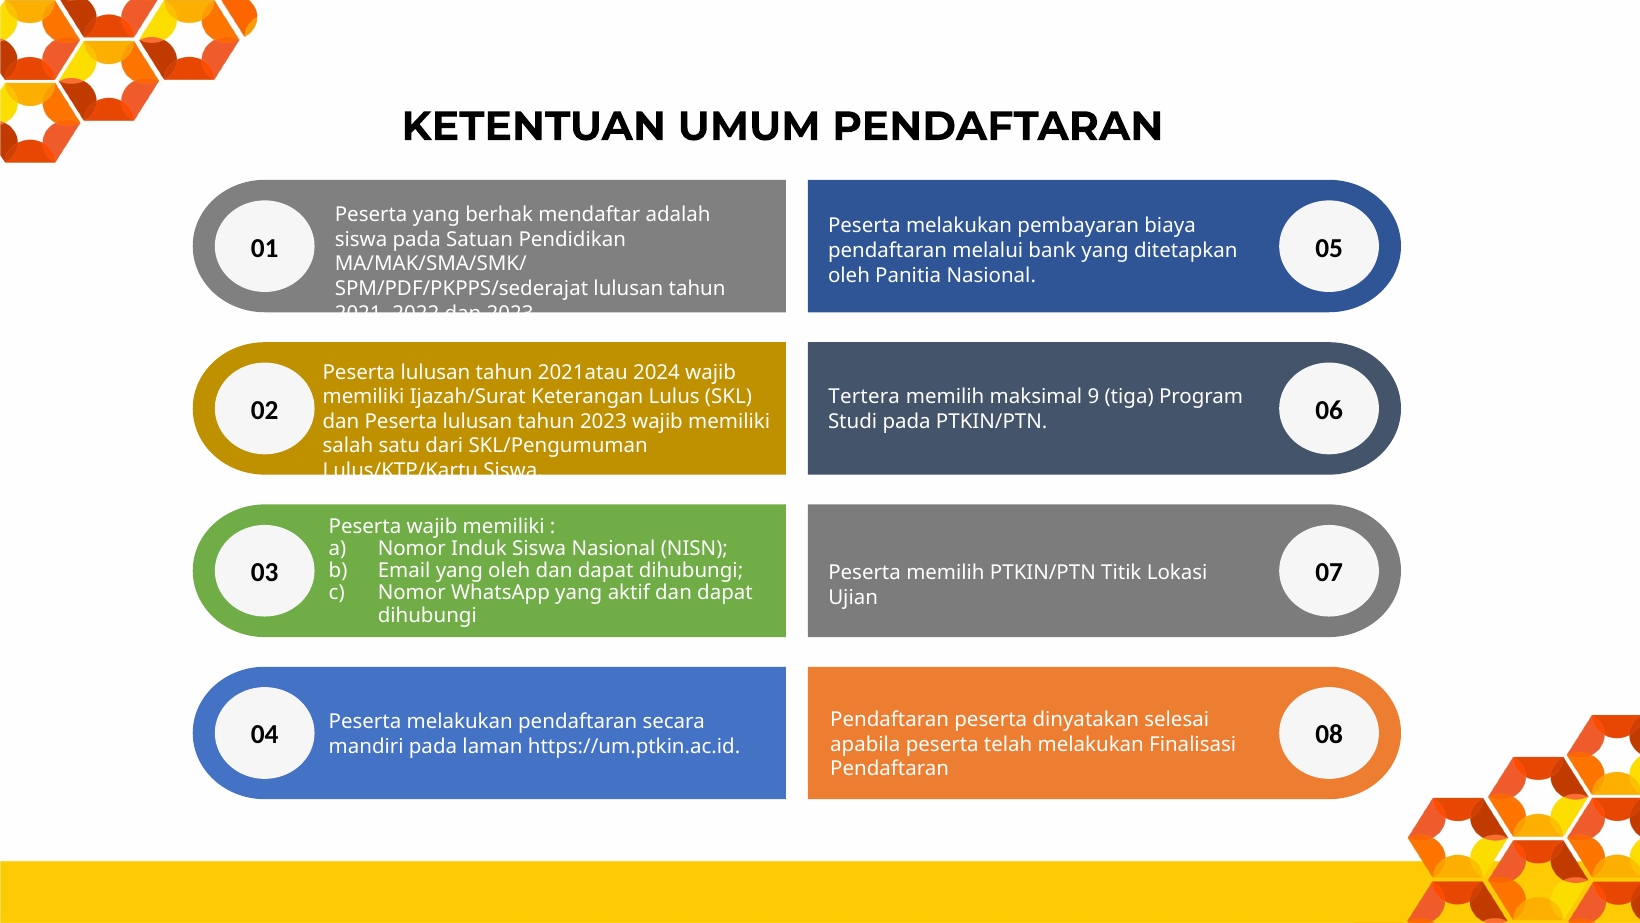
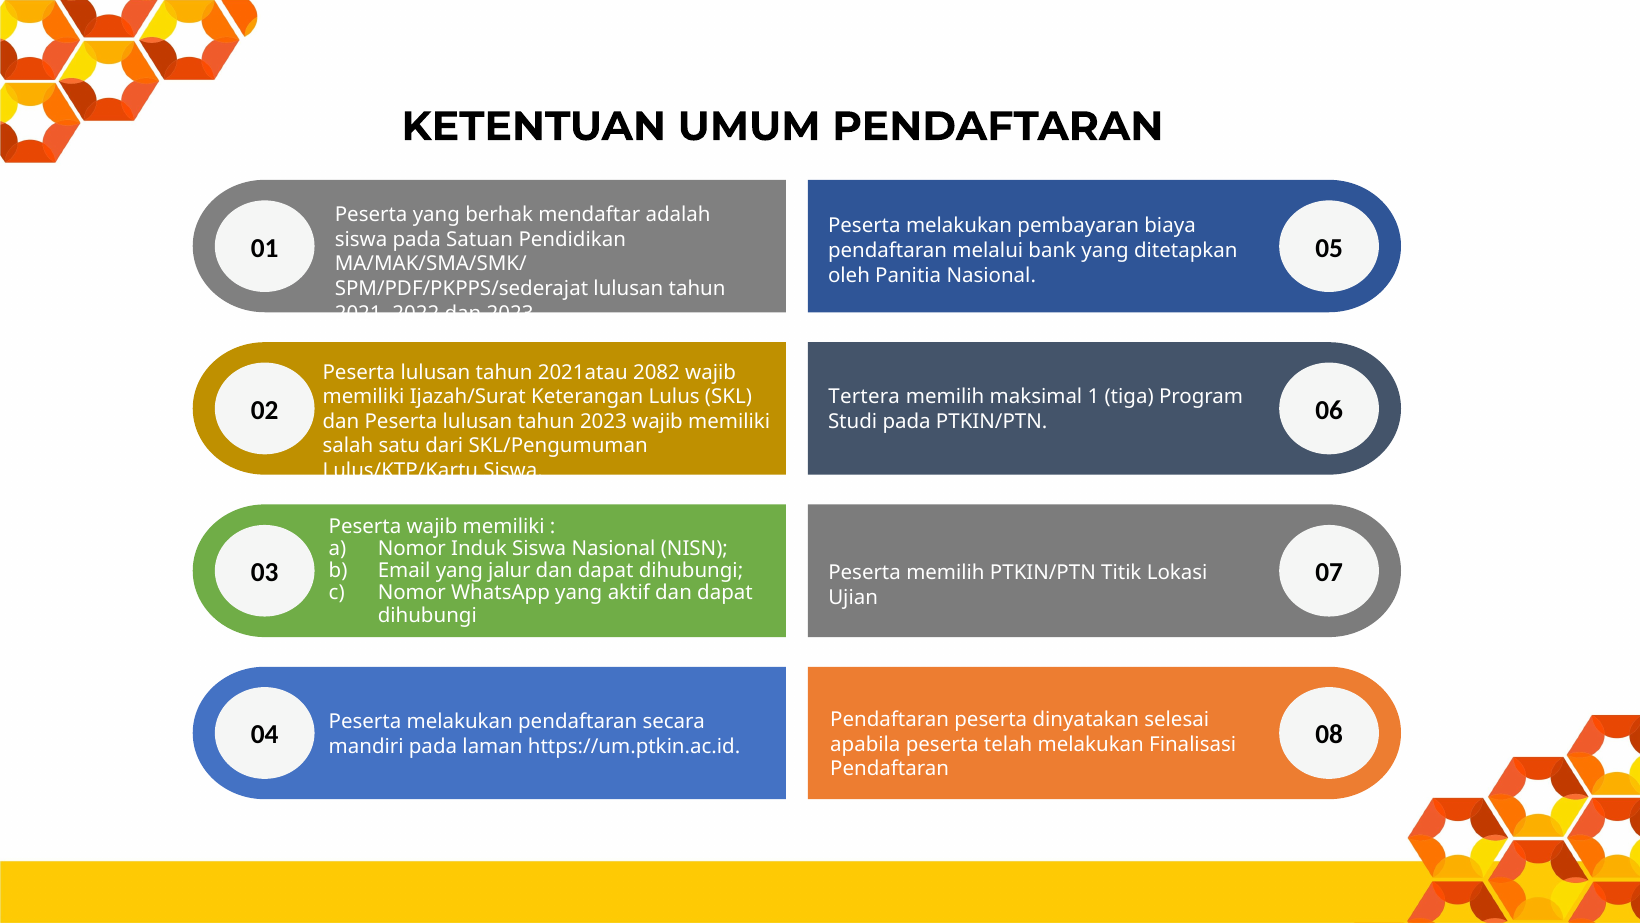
2024: 2024 -> 2082 (656, 372)
9: 9 -> 1 (1093, 397)
yang oleh: oleh -> jalur (509, 571)
